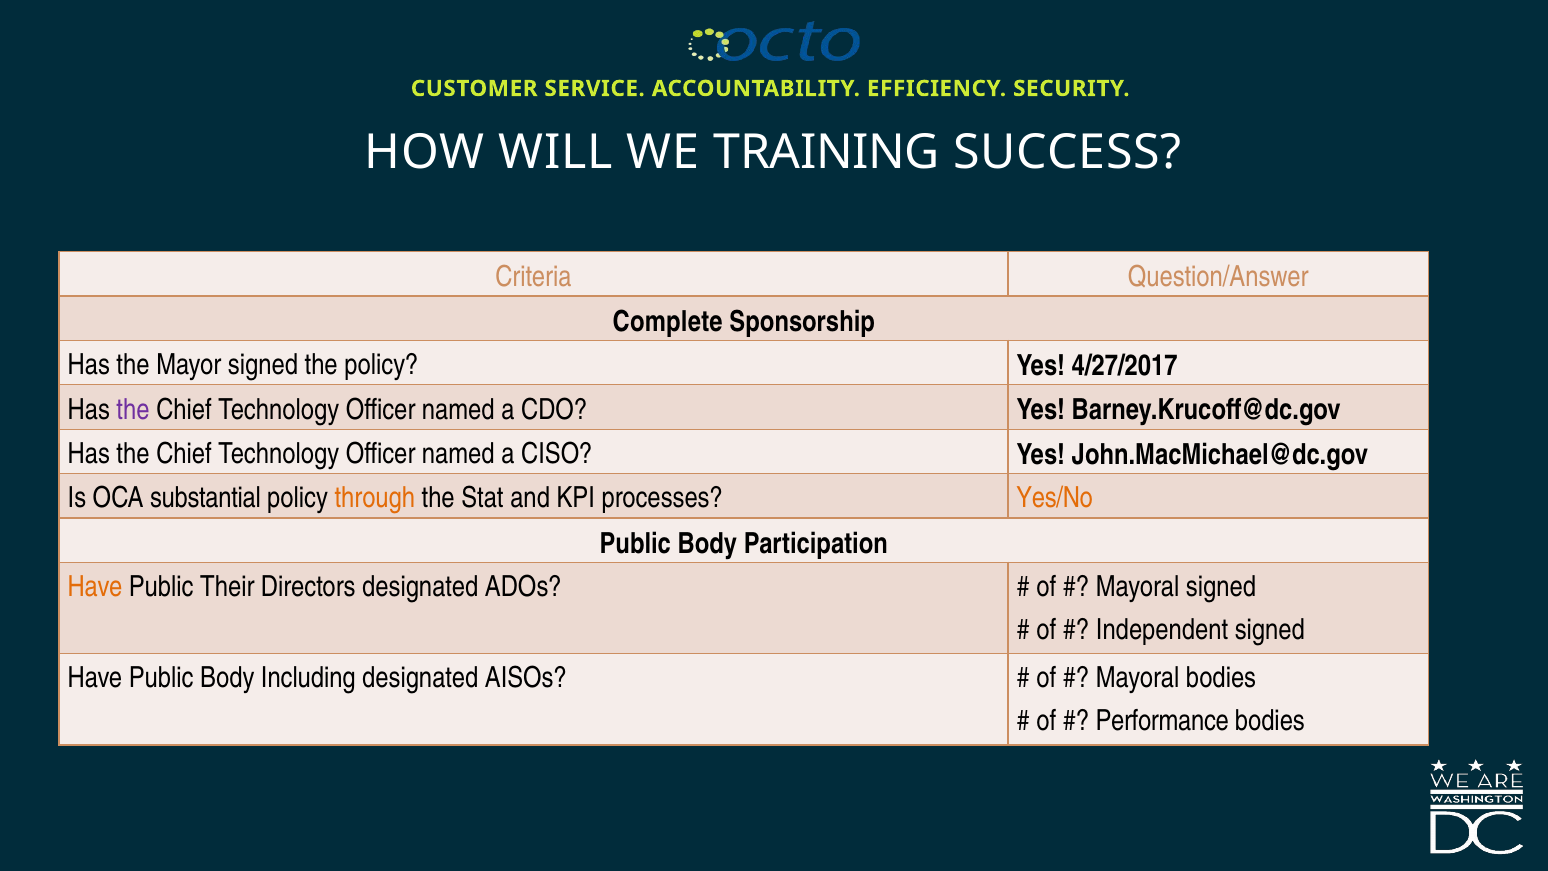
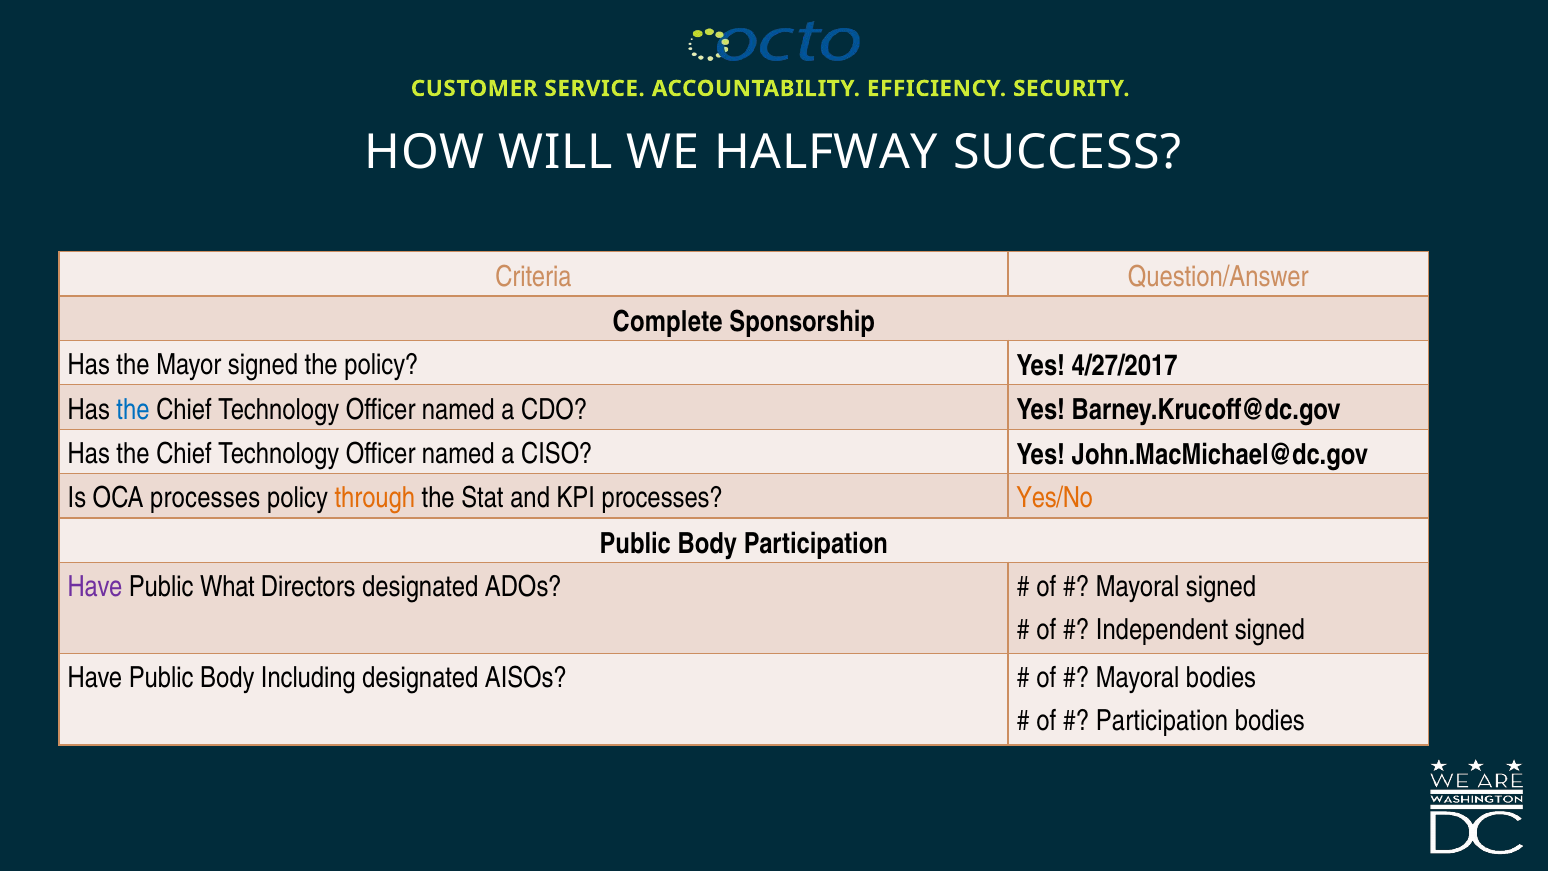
TRAINING: TRAINING -> HALFWAY (826, 152)
the colour: purple -> blue (133, 409)
OCA substantial: substantial -> processes (205, 498)
Have colour: orange -> purple (95, 587)
Their: Their -> What (228, 587)
Performance: Performance -> Participation (1162, 721)
